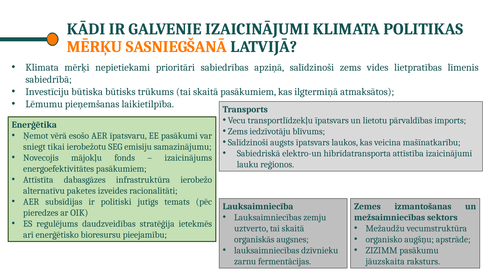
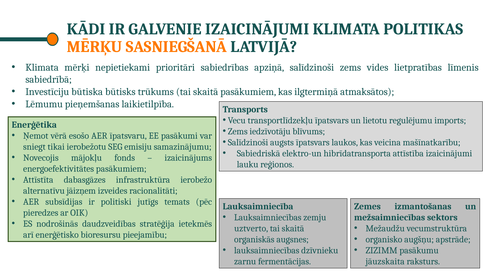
pārvaldības: pārvaldības -> regulējumu (411, 120)
paketes: paketes -> jāizņem (81, 191)
regulējums: regulējums -> nodrošinās (57, 224)
